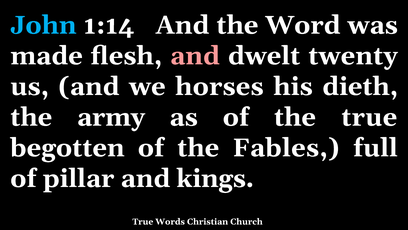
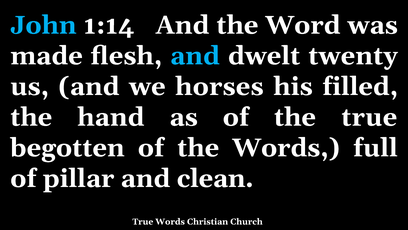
and colour: pink -> light blue (195, 56)
dieth: dieth -> filled (360, 86)
army: army -> hand (111, 117)
the Fables: Fables -> Words (286, 148)
kings: kings -> clean (215, 178)
